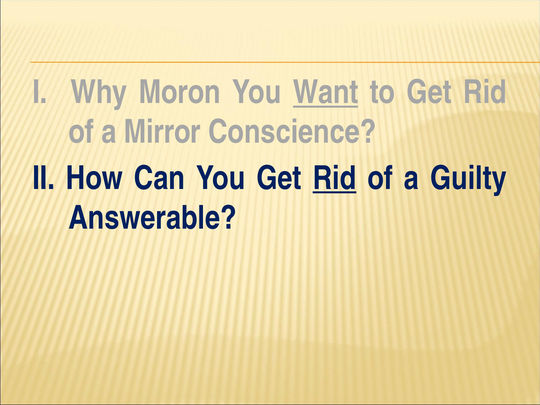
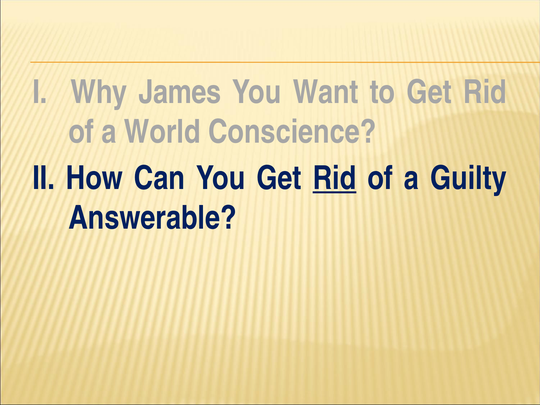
Moron: Moron -> James (180, 92)
Want underline: present -> none (326, 92)
Mirror: Mirror -> World (162, 132)
